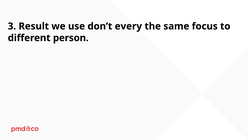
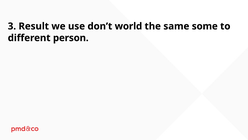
every: every -> world (128, 26)
focus: focus -> some (205, 26)
